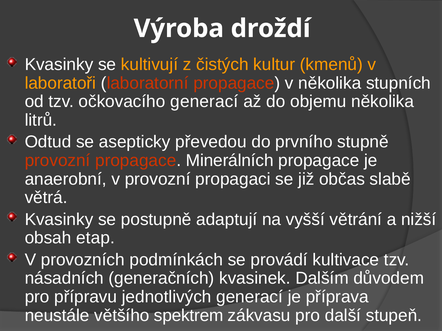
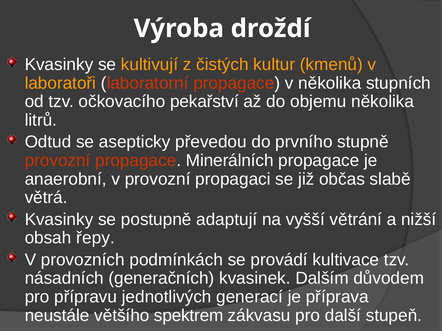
očkovacího generací: generací -> pekařství (204, 102)
etap: etap -> řepy (96, 238)
